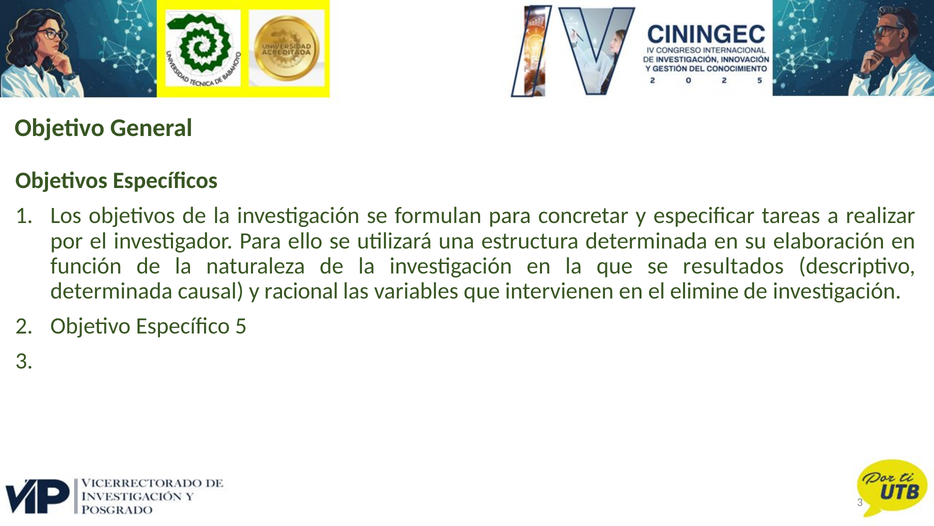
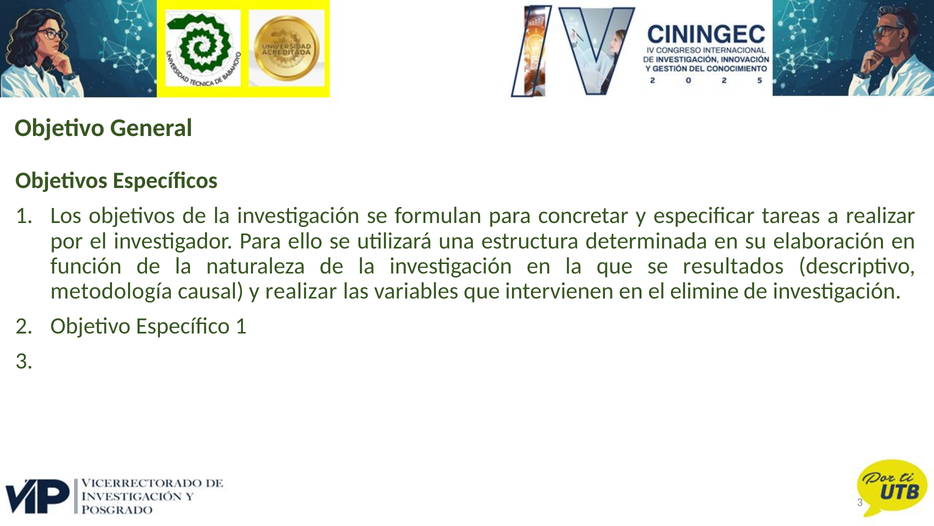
determinada: determinada -> metodología (111, 291)
y racional: racional -> realizar (301, 291)
Específico 5: 5 -> 1 (241, 326)
